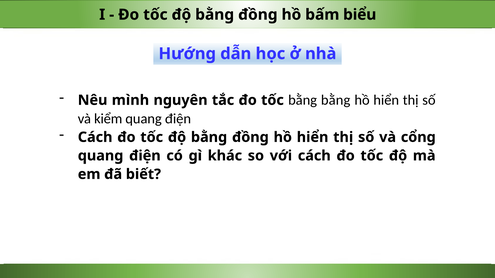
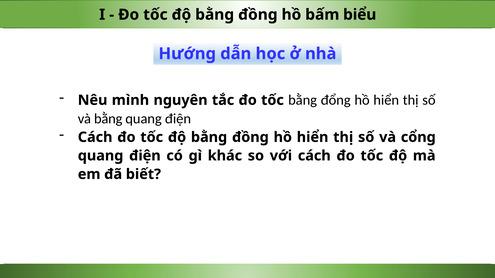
bằng bằng: bằng -> đổng (336, 100)
và kiểm: kiểm -> bằng (108, 119)
